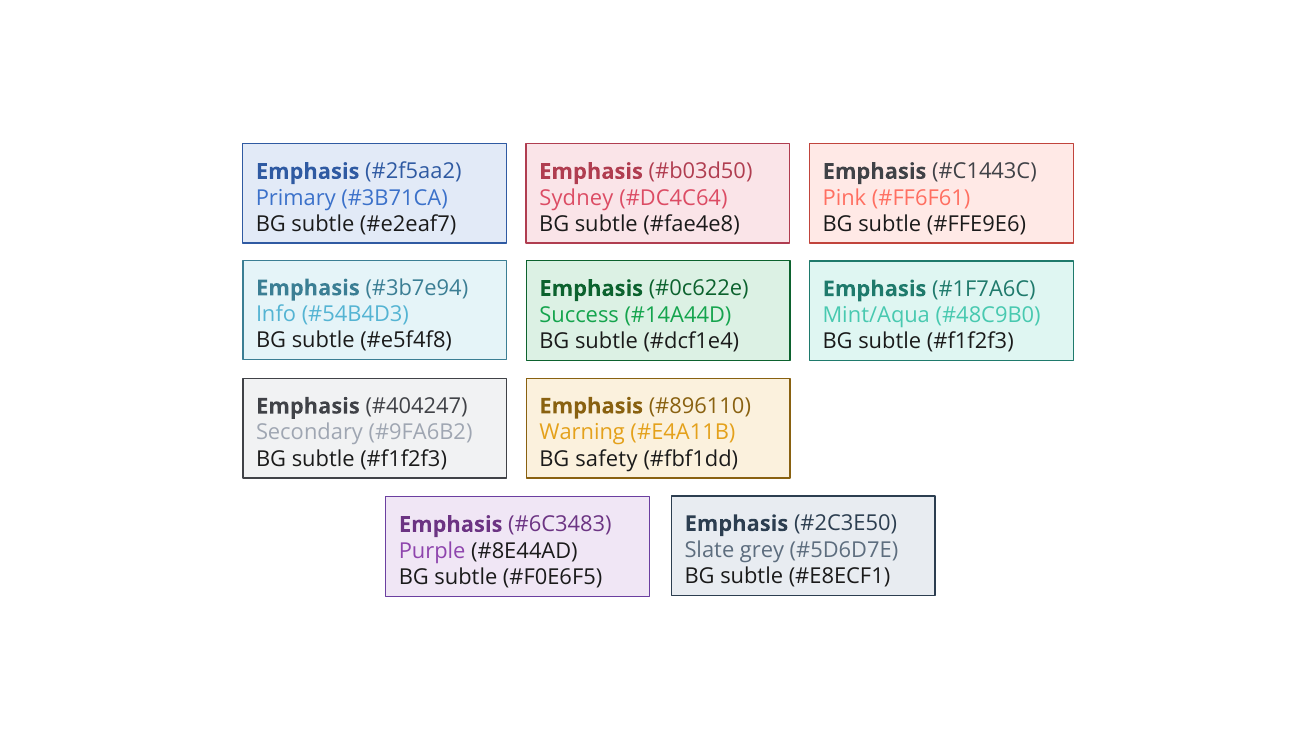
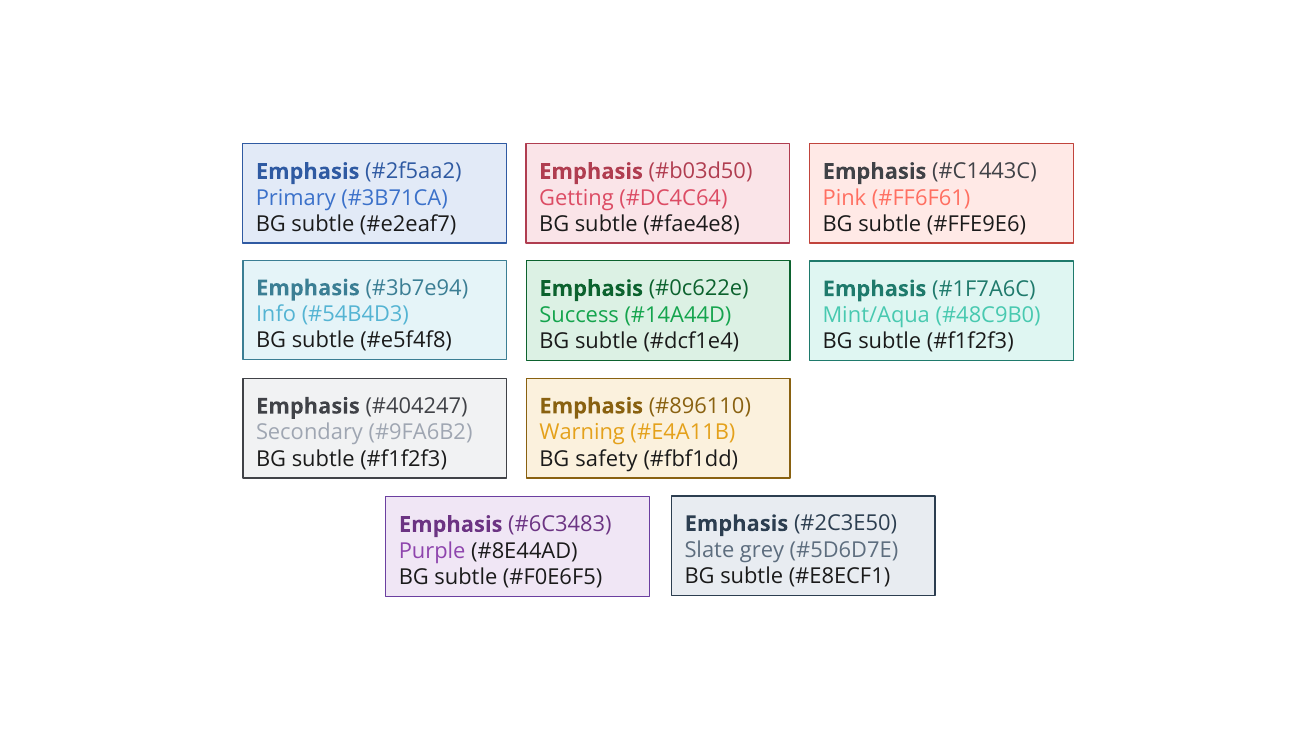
Sydney: Sydney -> Getting (576, 198)
